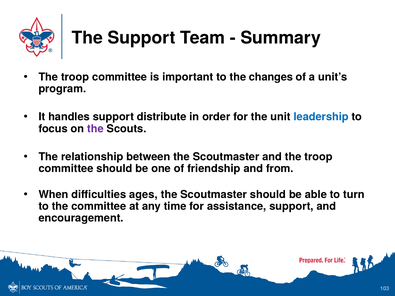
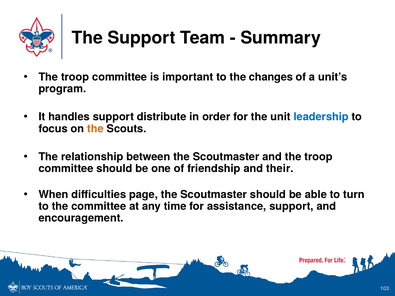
the colour: purple -> orange (95, 129)
from: from -> their (280, 169)
ages: ages -> page (144, 195)
